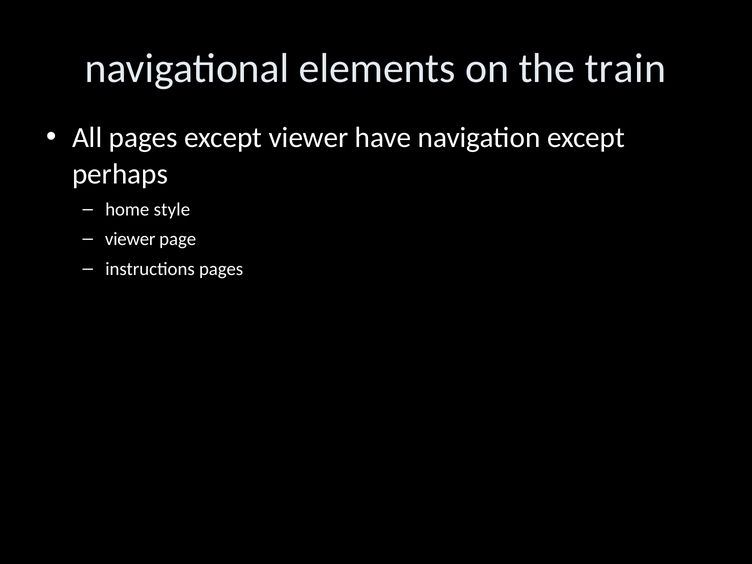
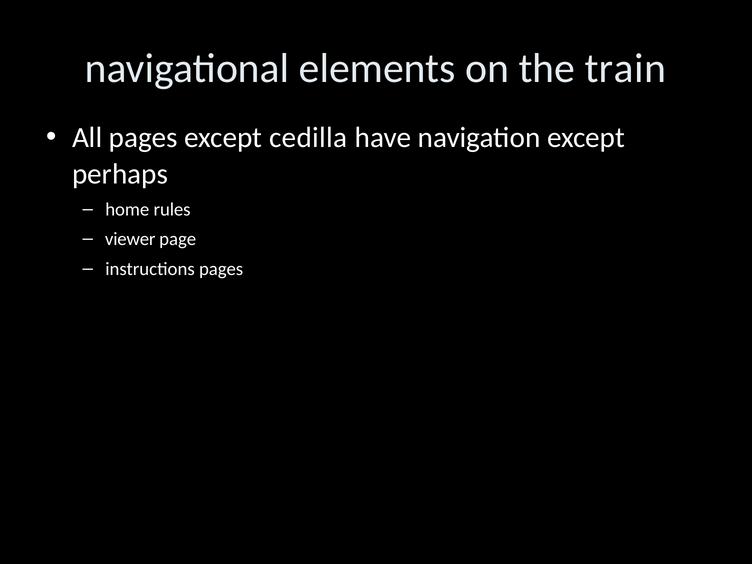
except viewer: viewer -> cedilla (308, 138)
style: style -> rules (172, 209)
